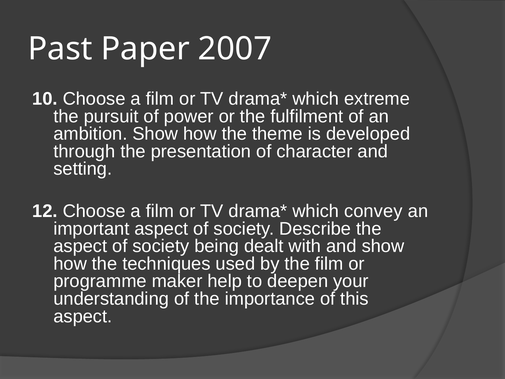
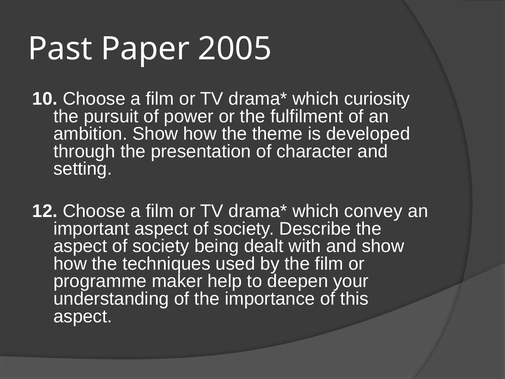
2007: 2007 -> 2005 (235, 49)
extreme: extreme -> curiosity (377, 99)
